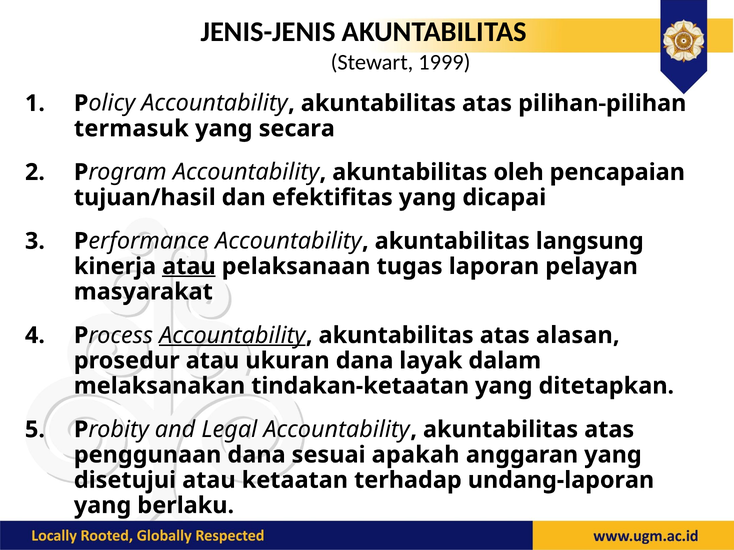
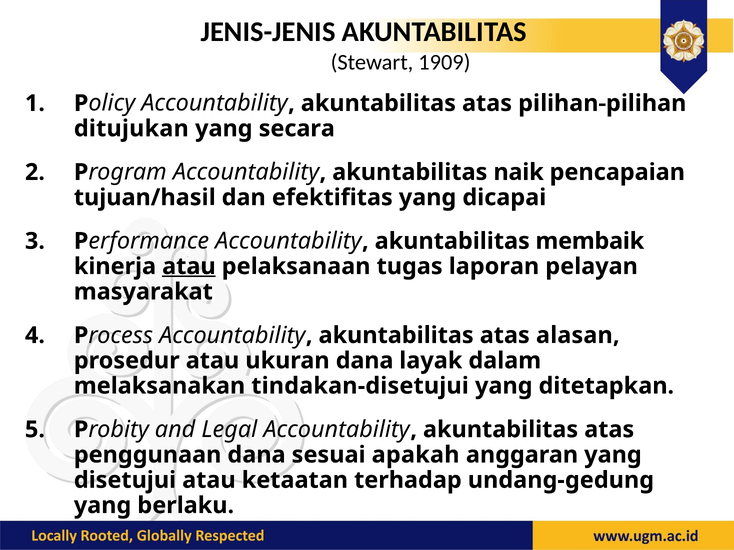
1999: 1999 -> 1909 (444, 62)
termasuk: termasuk -> ditujukan (131, 129)
oleh: oleh -> naik (519, 172)
langsung: langsung -> membaik (590, 241)
Accountability underline: present -> none (232, 336)
tindakan-ketaatan: tindakan-ketaatan -> tindakan-disetujui (360, 386)
undang-laporan: undang-laporan -> undang-gedung (561, 481)
